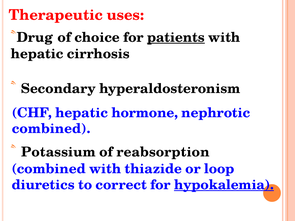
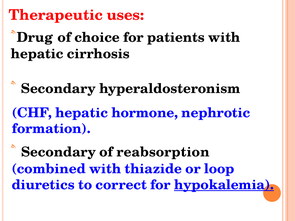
patients underline: present -> none (176, 37)
combined: combined -> formation (51, 129)
Potassium: Potassium -> Secondary (59, 152)
